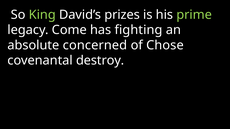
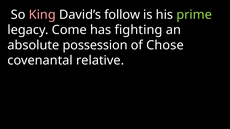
King colour: light green -> pink (42, 15)
prizes: prizes -> follow (122, 15)
concerned: concerned -> possession (95, 45)
destroy: destroy -> relative (100, 61)
